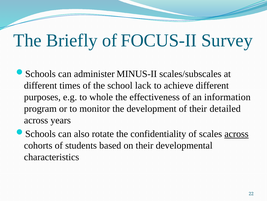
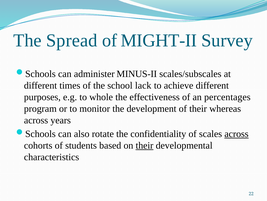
Briefly: Briefly -> Spread (72, 40)
FOCUS-II: FOCUS-II -> MIGHT-II (159, 40)
information: information -> percentages (227, 97)
detailed: detailed -> whereas (225, 108)
their underline: none -> present (145, 145)
